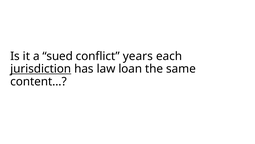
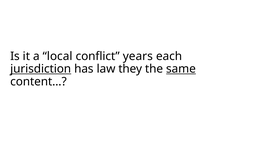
sued: sued -> local (58, 56)
loan: loan -> they (130, 69)
same underline: none -> present (181, 69)
